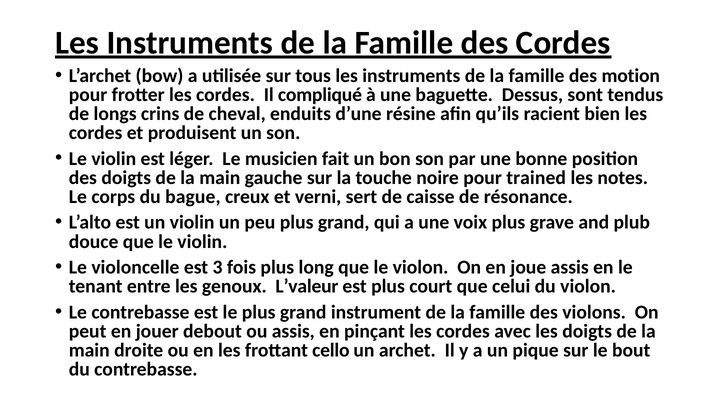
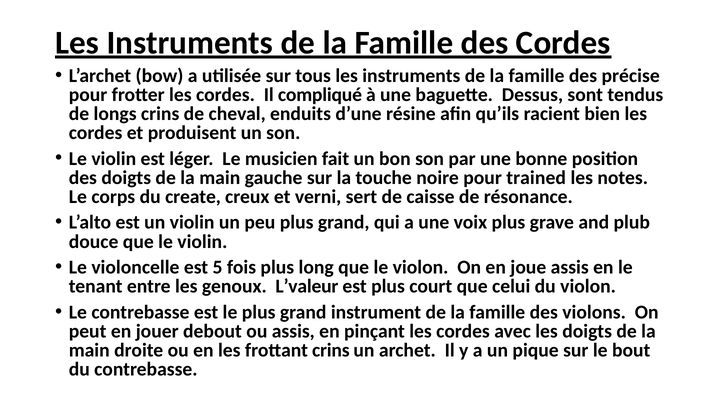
motion: motion -> précise (631, 76)
bague: bague -> create (193, 197)
3: 3 -> 5 (218, 268)
frottant cello: cello -> crins (331, 350)
